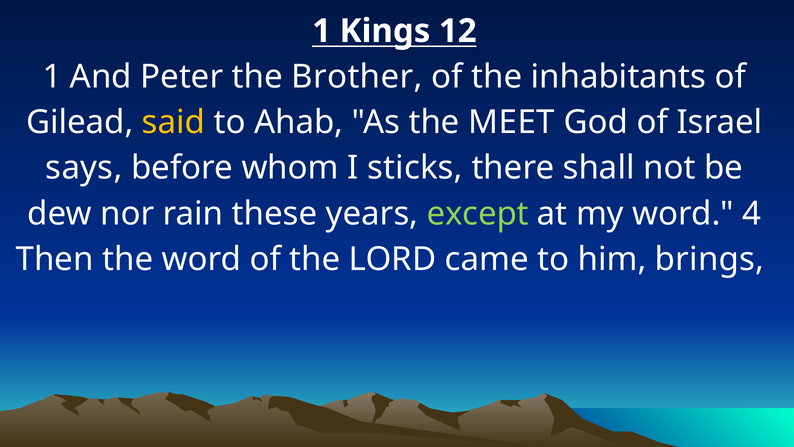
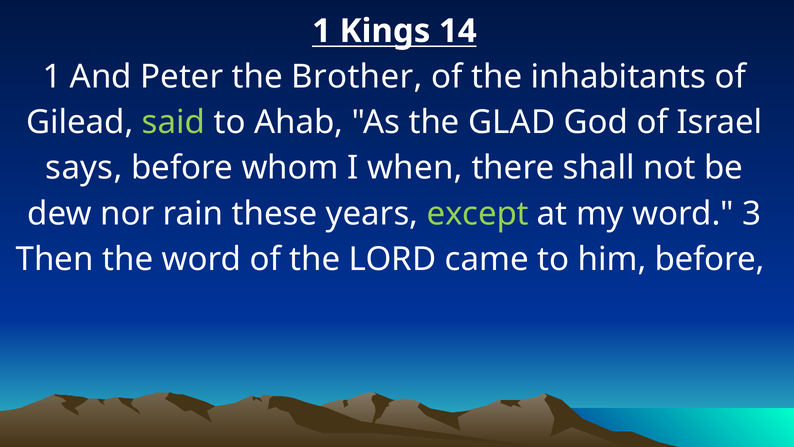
12: 12 -> 14 (458, 31)
said colour: yellow -> light green (174, 122)
MEET: MEET -> GLAD (512, 122)
sticks: sticks -> when (415, 168)
4: 4 -> 3 (752, 213)
him brings: brings -> before (710, 259)
